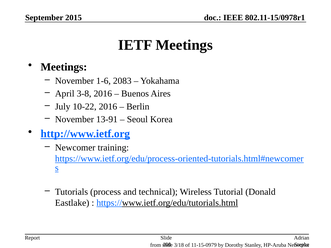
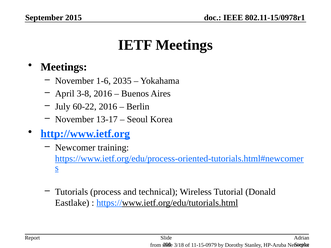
2083: 2083 -> 2035 (122, 81)
10-22: 10-22 -> 60-22 (85, 107)
13-91: 13-91 -> 13-17 (107, 119)
